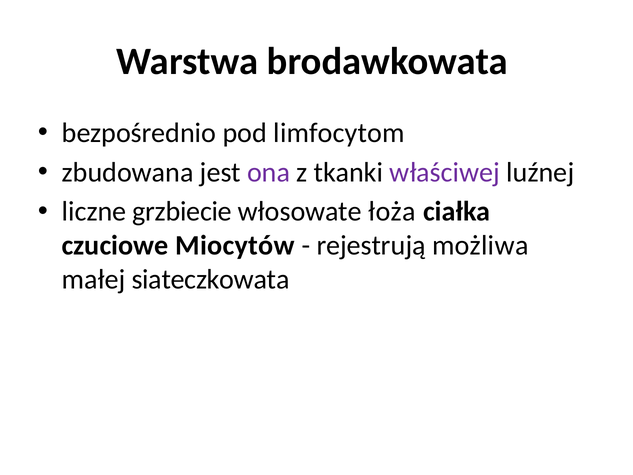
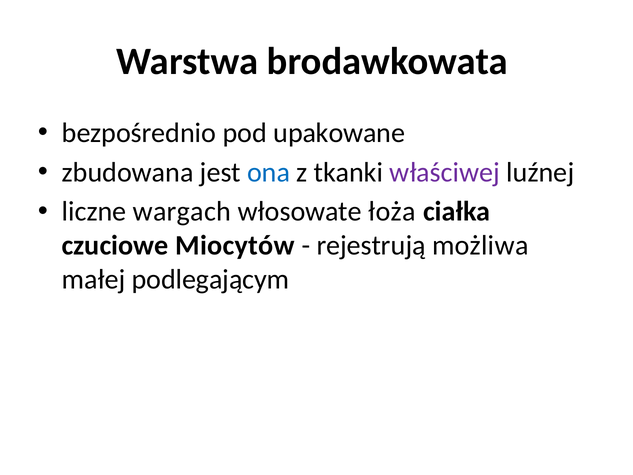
limfocytom: limfocytom -> upakowane (339, 133)
ona colour: purple -> blue (269, 172)
grzbiecie: grzbiecie -> wargach (182, 212)
siateczkowata: siateczkowata -> podlegającym (210, 279)
